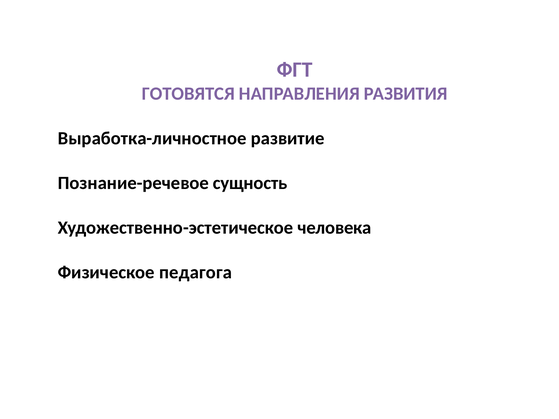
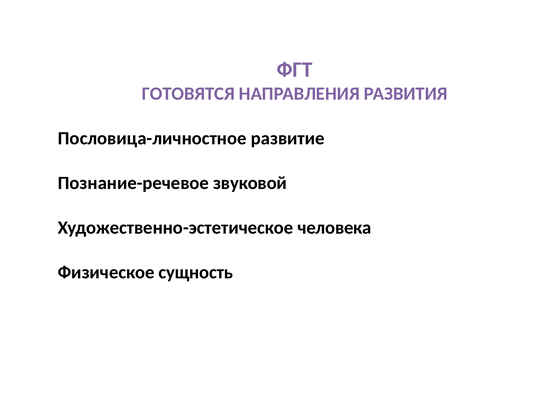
Выработка-личностное: Выработка-личностное -> Пословица-личностное (152, 138)
сущность: сущность -> звуковой (250, 183)
педагога: педагога -> сущность (196, 273)
